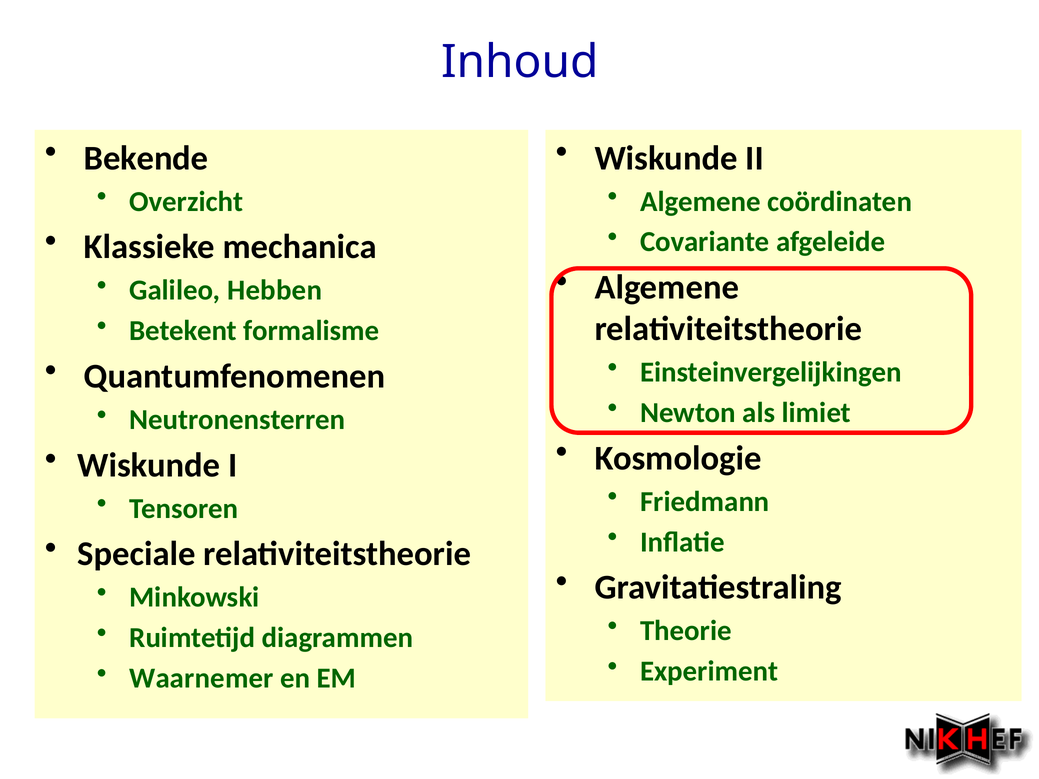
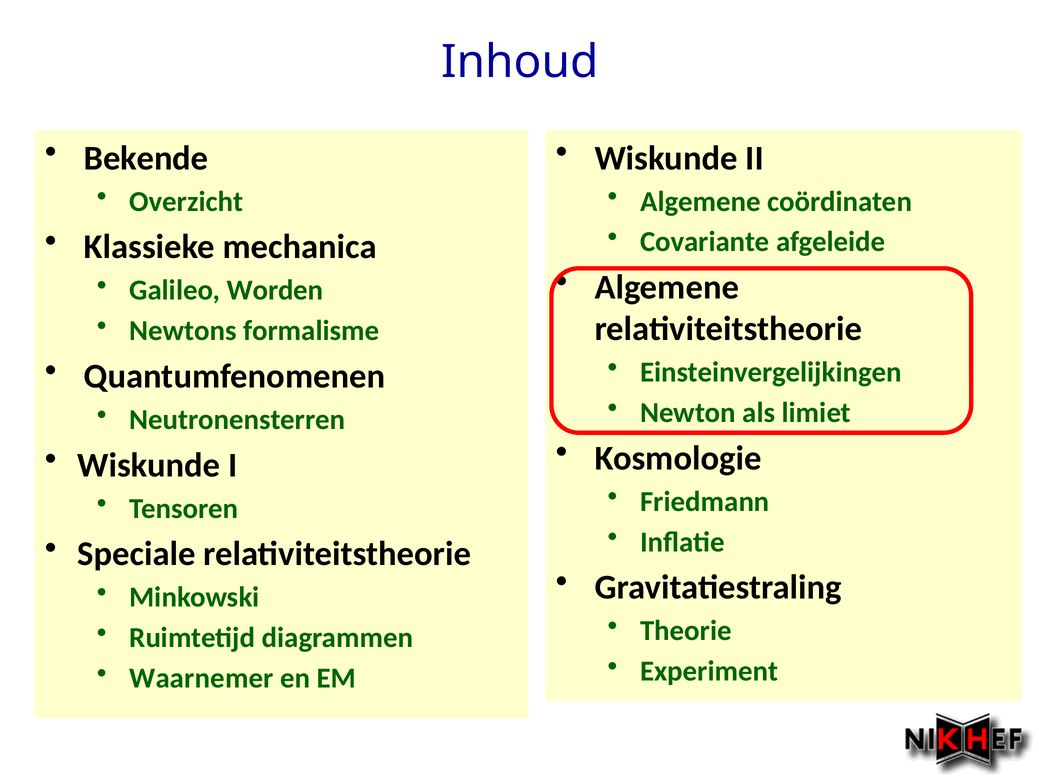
Hebben: Hebben -> Worden (275, 291)
Betekent: Betekent -> Newtons (183, 331)
